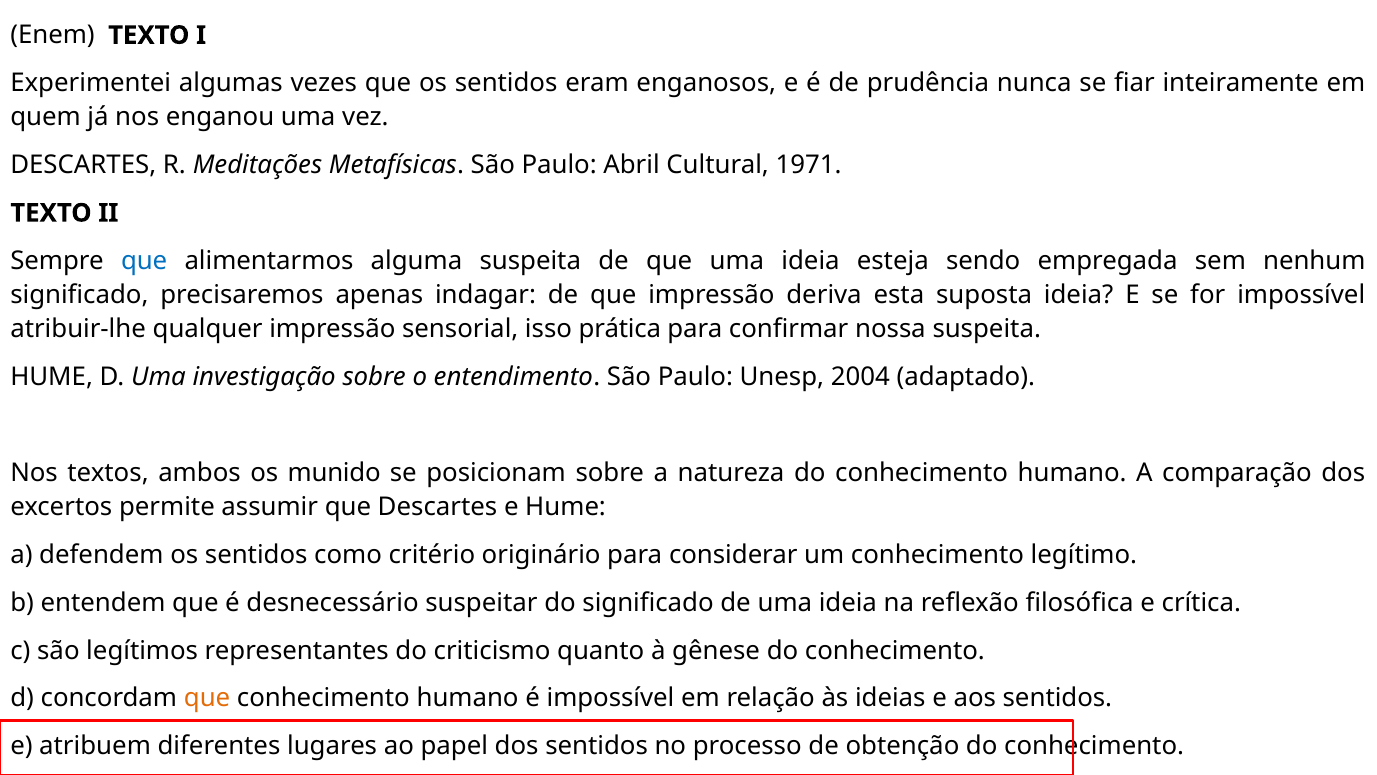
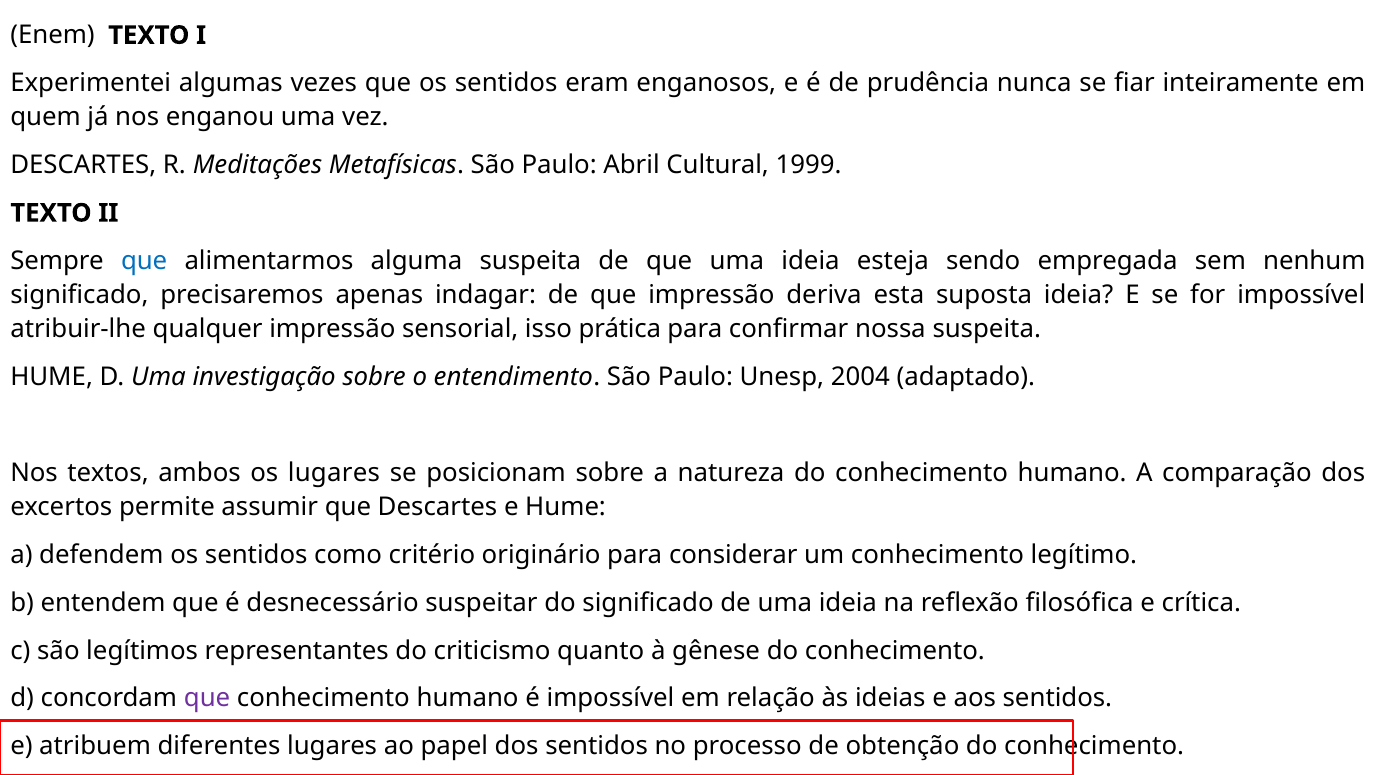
1971: 1971 -> 1999 (808, 165)
os munido: munido -> lugares (334, 473)
que colour: orange -> purple (207, 698)
